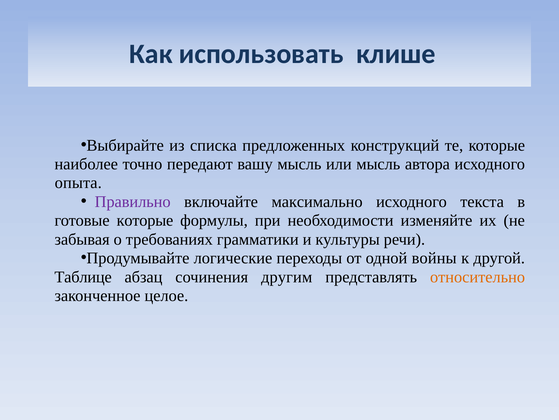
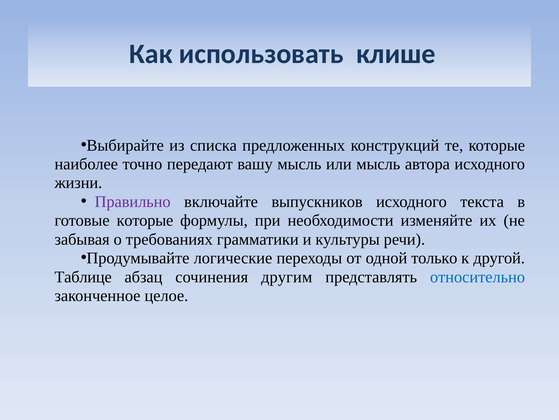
опыта: опыта -> жизни (78, 183)
максимально: максимально -> выпускников (317, 201)
войны: войны -> только (434, 258)
относительно colour: orange -> blue (478, 276)
